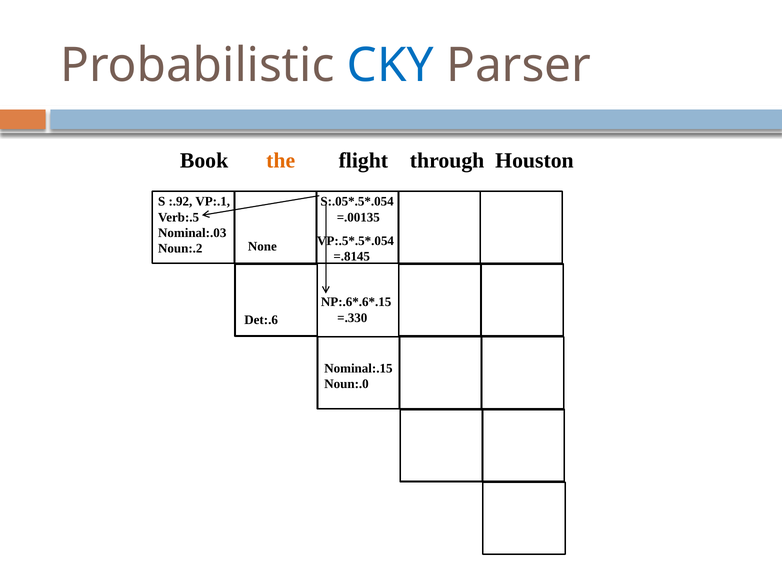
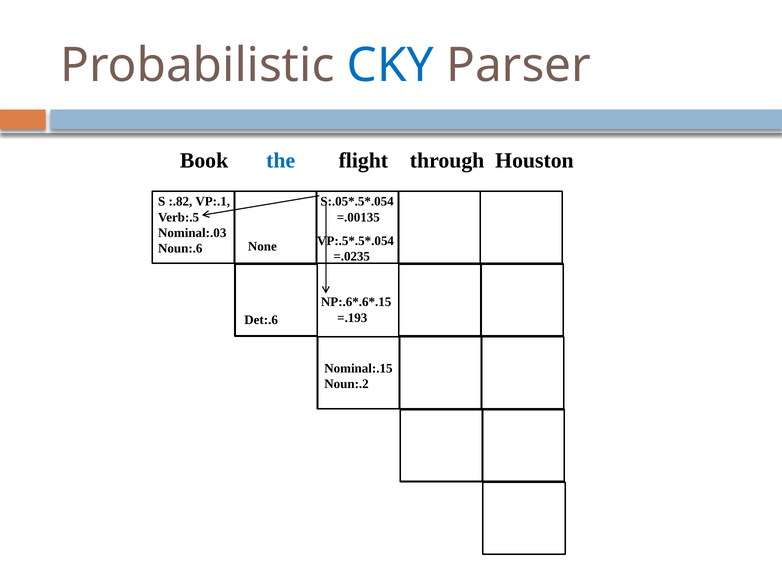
the colour: orange -> blue (281, 160)
:.92: :.92 -> :.82 (180, 202)
Noun:.2: Noun:.2 -> Noun:.6 (180, 248)
=.8145: =.8145 -> =.0235 (352, 256)
=.330: =.330 -> =.193 (352, 318)
Noun:.0: Noun:.0 -> Noun:.2 (347, 384)
